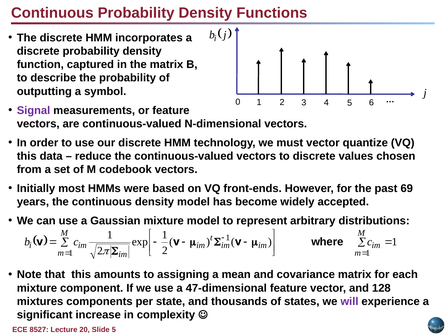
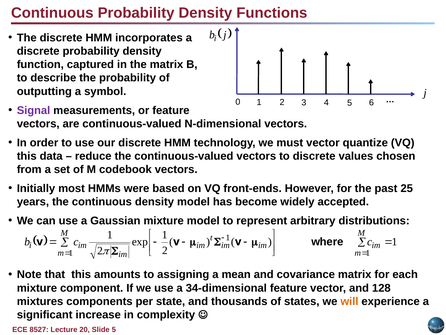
69: 69 -> 25 (407, 188)
47-dimensional: 47-dimensional -> 34-dimensional (226, 288)
will colour: purple -> orange (349, 301)
